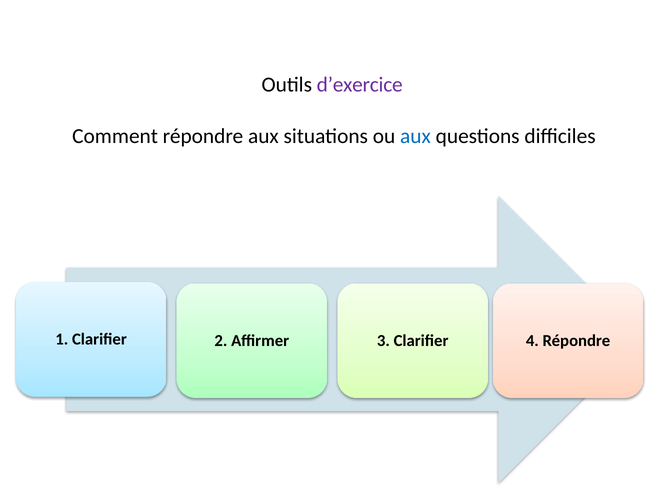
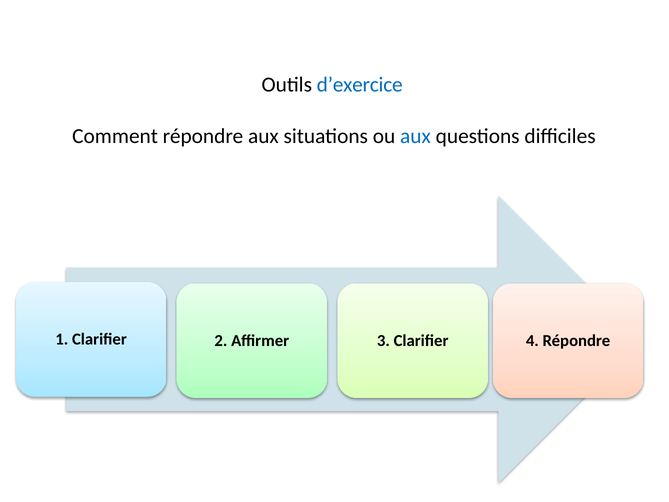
d’exercice colour: purple -> blue (360, 85)
